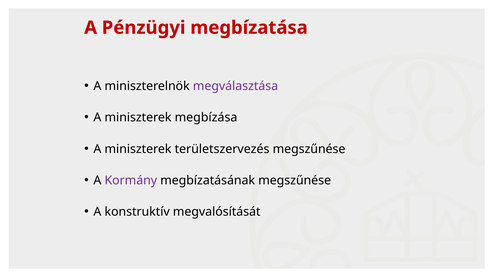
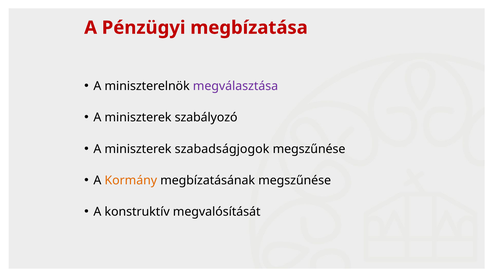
megbízása: megbízása -> szabályozó (206, 118)
területszervezés: területszervezés -> szabadságjogok (222, 149)
Kormány colour: purple -> orange (131, 181)
